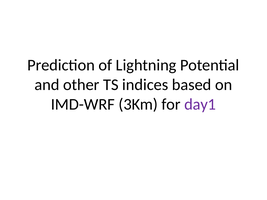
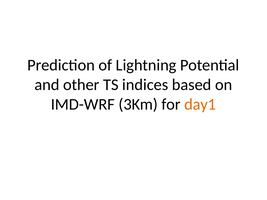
day1 colour: purple -> orange (200, 104)
